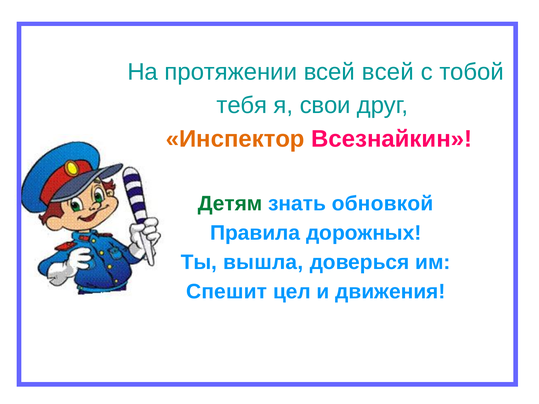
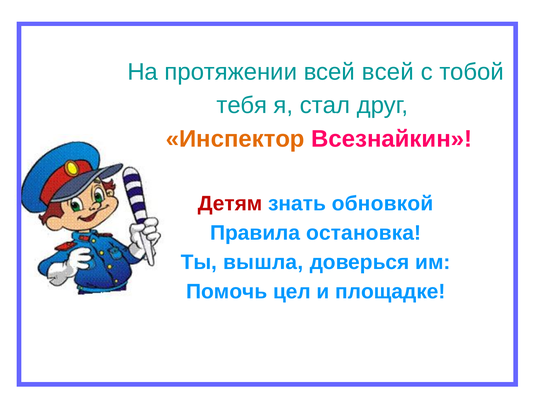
свои: свои -> стал (325, 105)
Детям colour: green -> red (230, 204)
дорожных: дорожных -> остановка (364, 233)
Спешит: Спешит -> Помочь (227, 292)
движения: движения -> площадке (390, 292)
